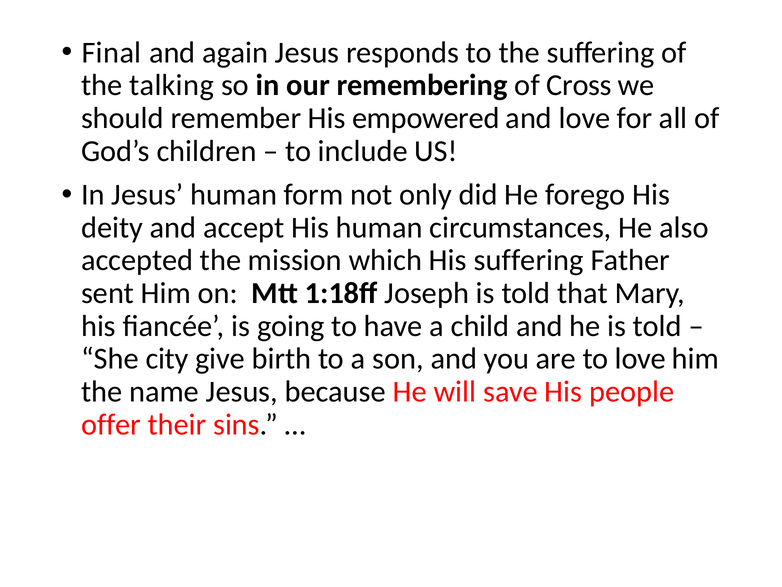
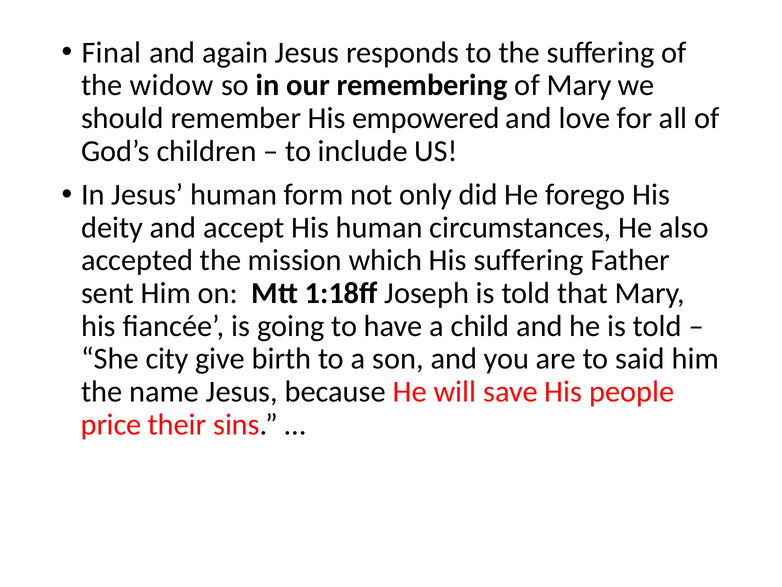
talking: talking -> widow (172, 85)
of Cross: Cross -> Mary (579, 85)
to love: love -> said (640, 359)
offer: offer -> price (111, 424)
